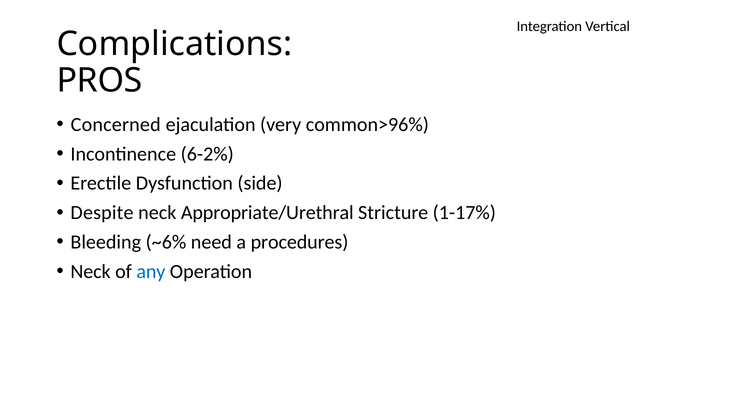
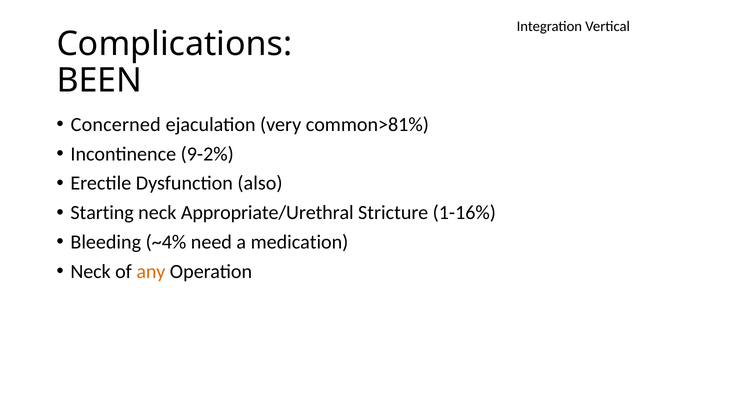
PROS: PROS -> BEEN (99, 81)
common>96%: common>96% -> common>81% (367, 125)
6-2%: 6-2% -> 9-2% (207, 154)
side: side -> also (260, 183)
Despite: Despite -> Starting (102, 213)
1-17%: 1-17% -> 1-16% (464, 213)
~6%: ~6% -> ~4% (166, 242)
procedures: procedures -> medication (299, 242)
any colour: blue -> orange (151, 272)
